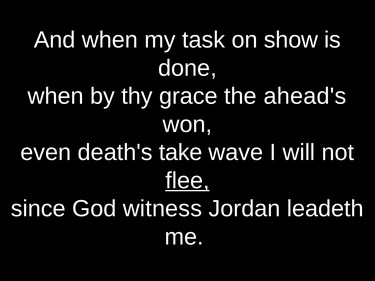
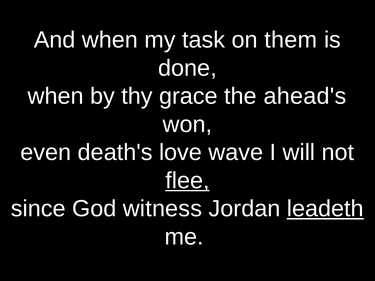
show: show -> them (291, 40)
take: take -> love (181, 153)
leadeth underline: none -> present (325, 209)
